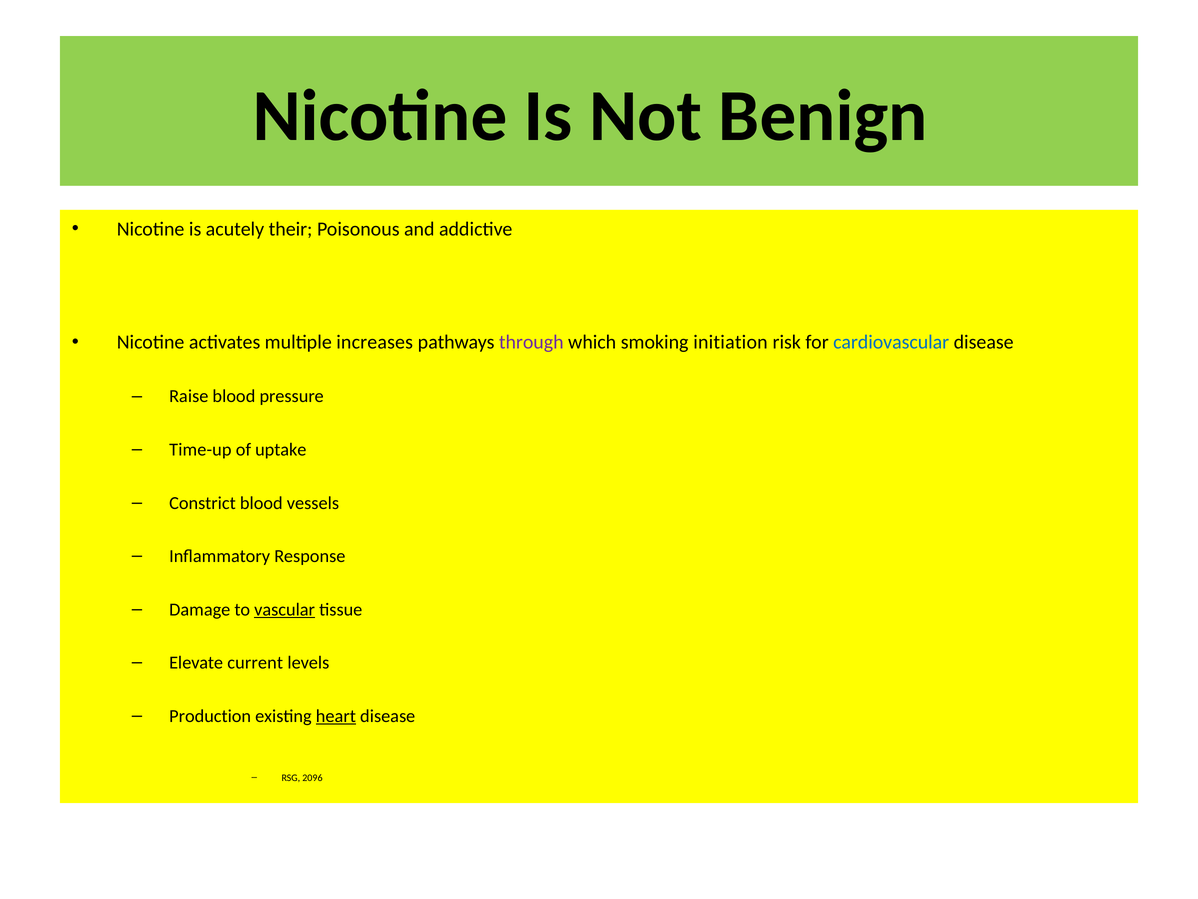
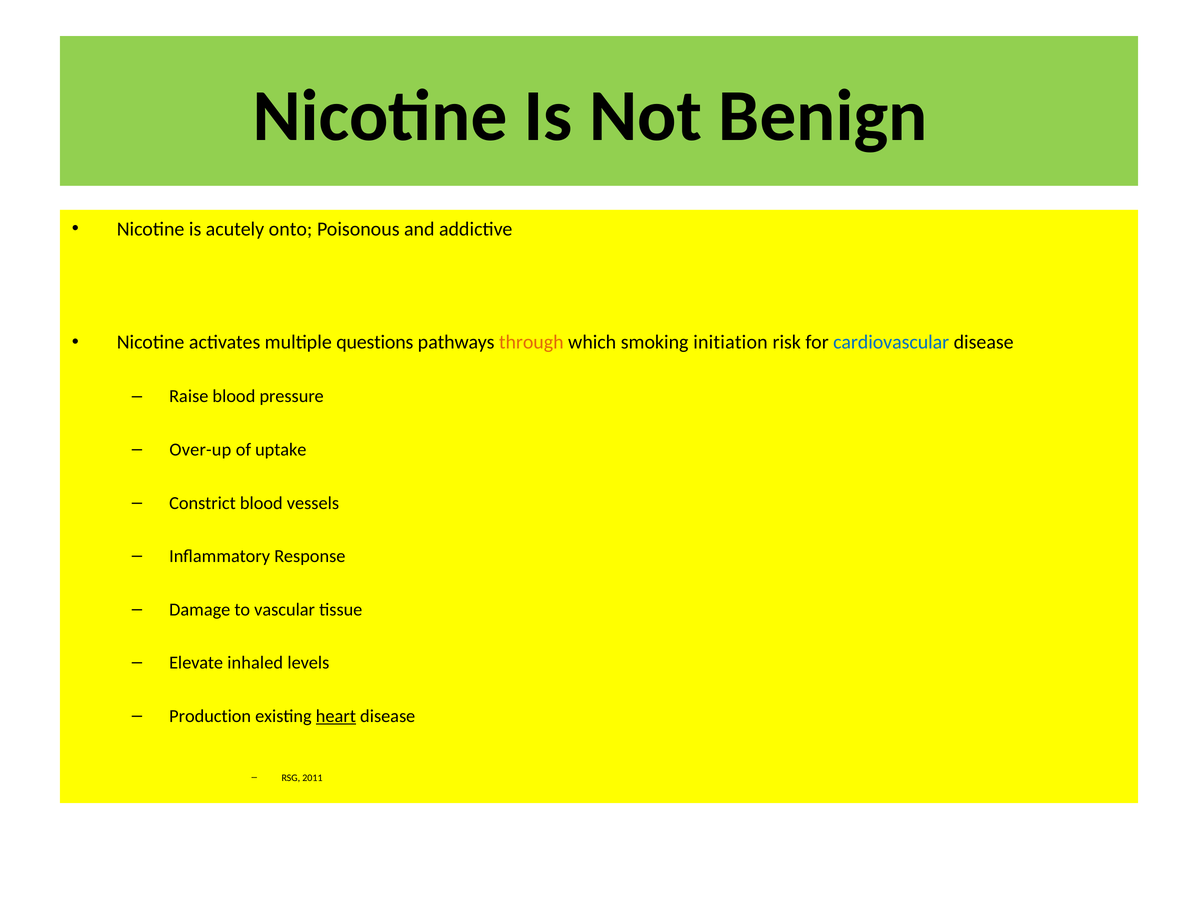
their: their -> onto (291, 229)
increases: increases -> questions (375, 342)
through colour: purple -> orange (531, 342)
Time-up: Time-up -> Over-up (200, 449)
vascular underline: present -> none (285, 609)
current: current -> inhaled (255, 662)
2096: 2096 -> 2011 (312, 777)
